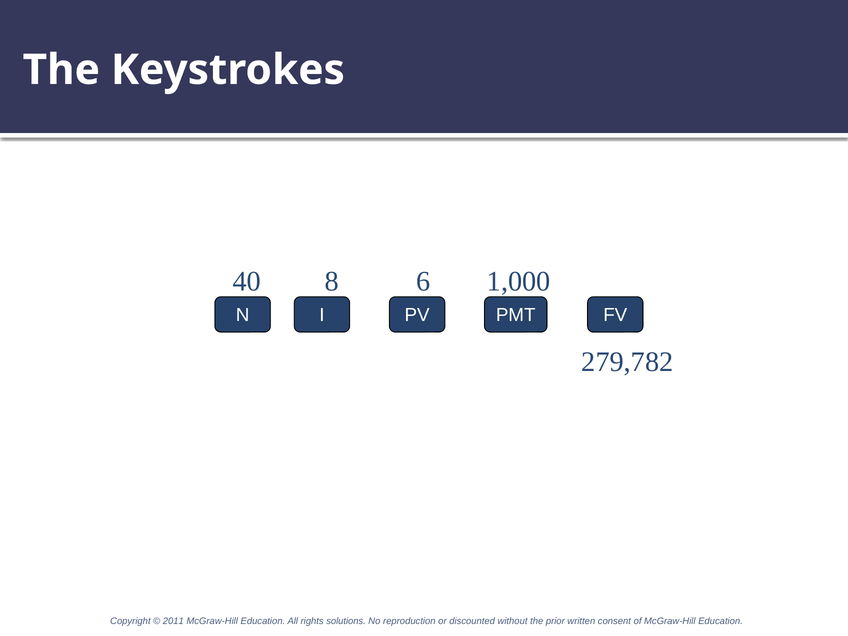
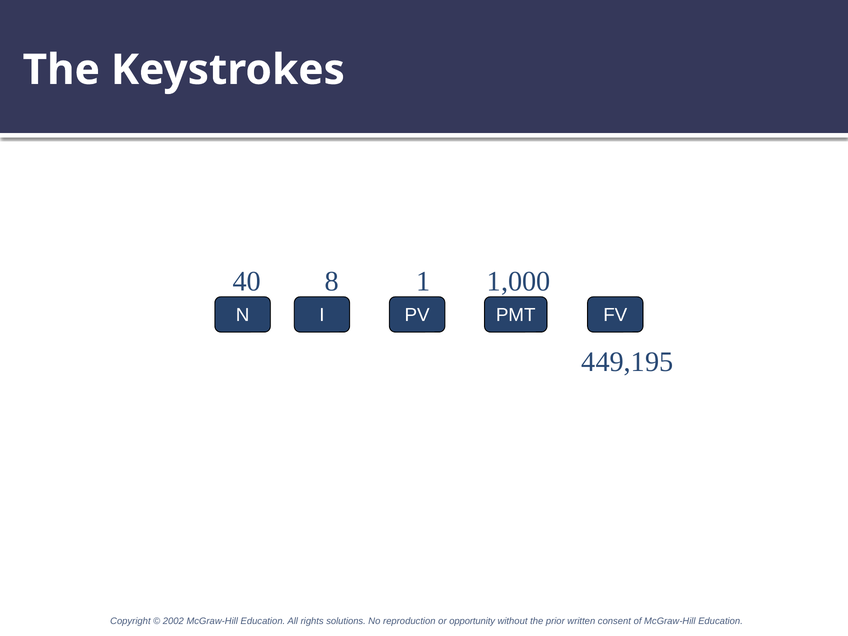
6: 6 -> 1 (423, 281)
279,782: 279,782 -> 449,195 (627, 362)
2011: 2011 -> 2002 (173, 621)
discounted: discounted -> opportunity (472, 621)
